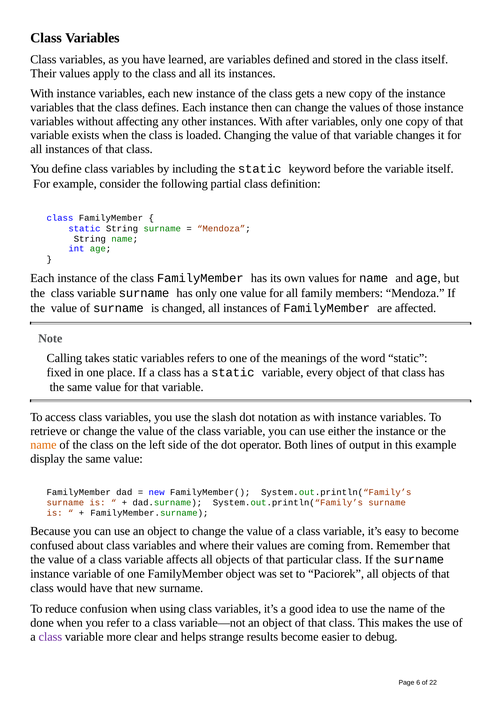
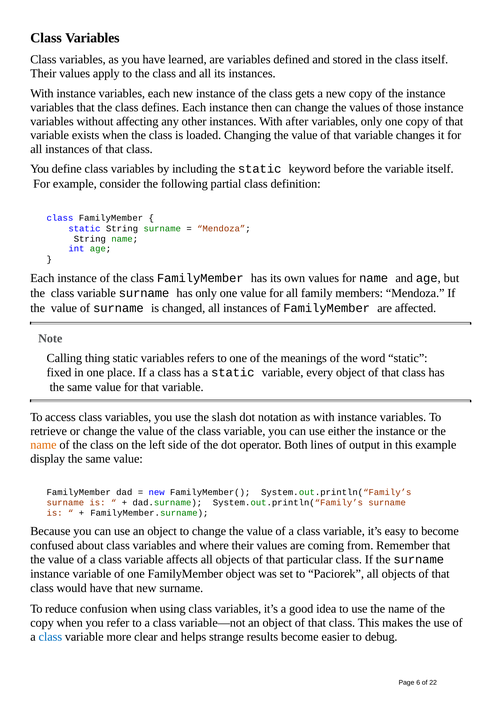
takes: takes -> thing (97, 358)
done: done -> copy (42, 623)
class colour: purple -> blue (50, 637)
